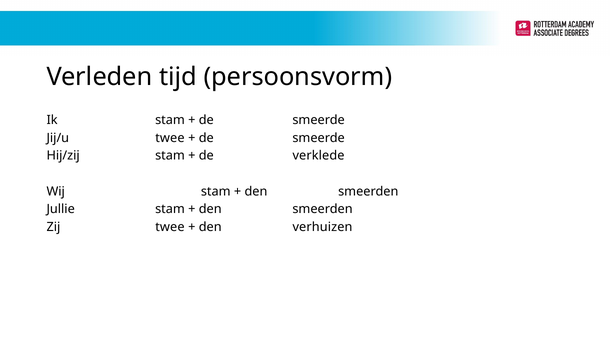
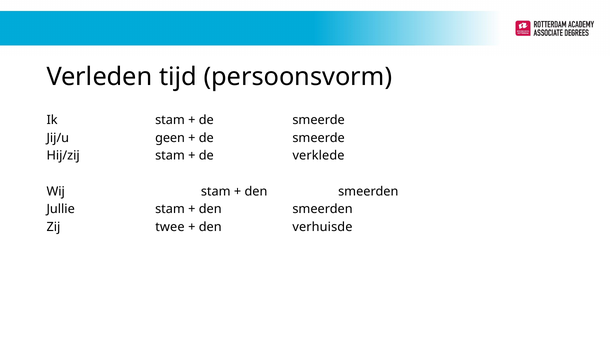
Jij/u twee: twee -> geen (170, 138)
verhuizen: verhuizen -> verhuisde (322, 227)
